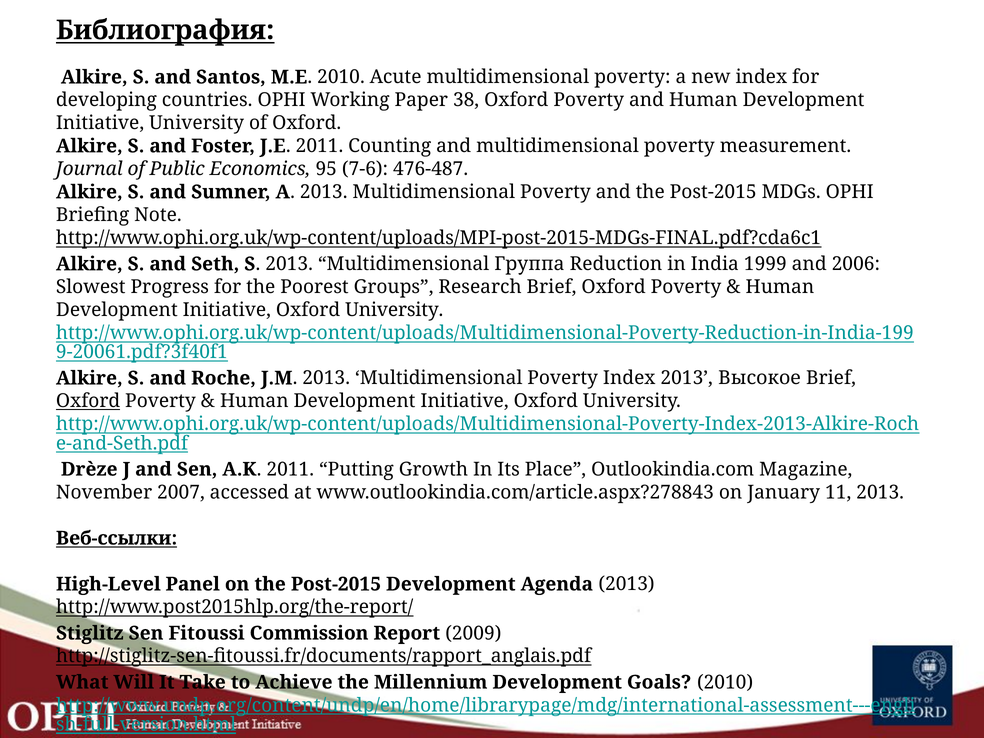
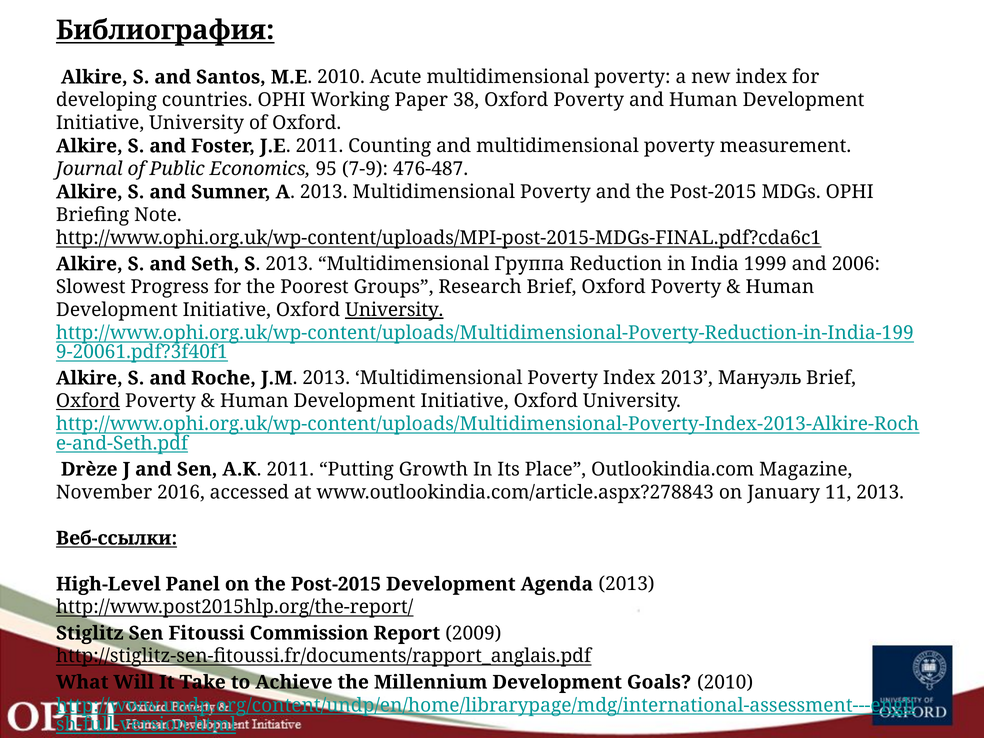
7-6: 7-6 -> 7-9 (365, 169)
University underline: none -> present (394, 310)
Высокое: Высокое -> Мануэль (760, 378)
2007: 2007 -> 2016 (181, 492)
